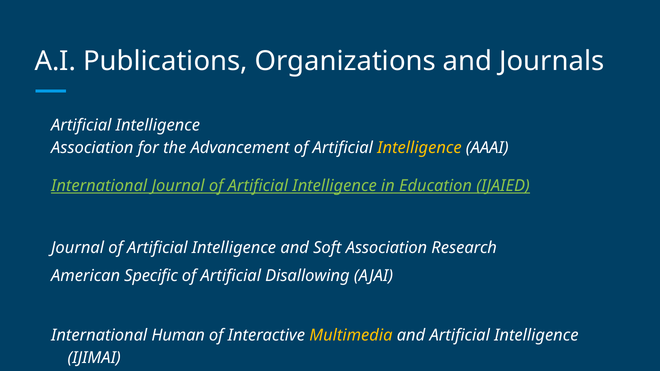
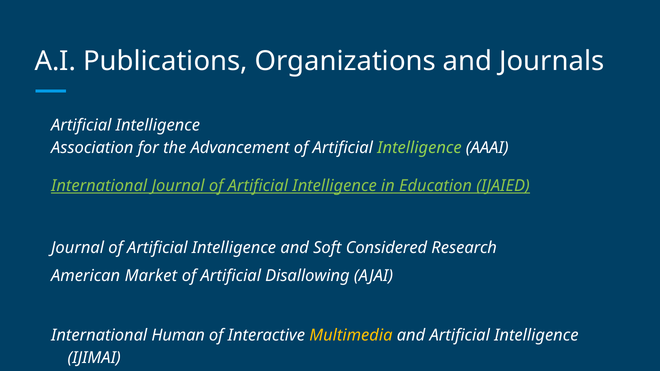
Intelligence colour: yellow -> light green (419, 148)
Soft Association: Association -> Considered (386, 248)
Specific: Specific -> Market (151, 276)
